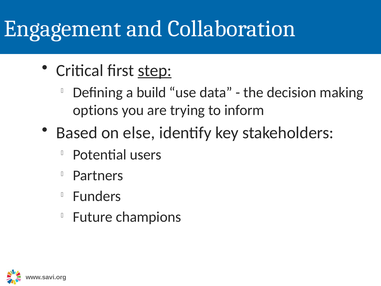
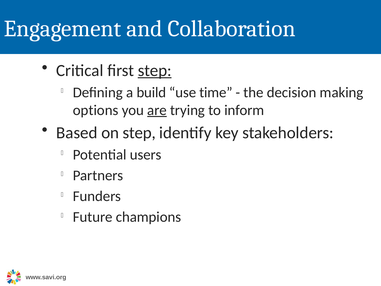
data: data -> time (216, 92)
are underline: none -> present (157, 110)
on else: else -> step (139, 133)
